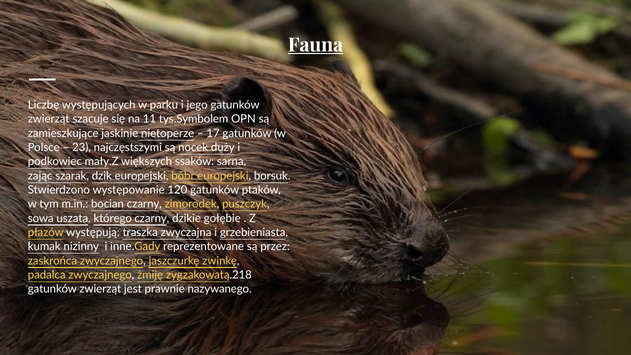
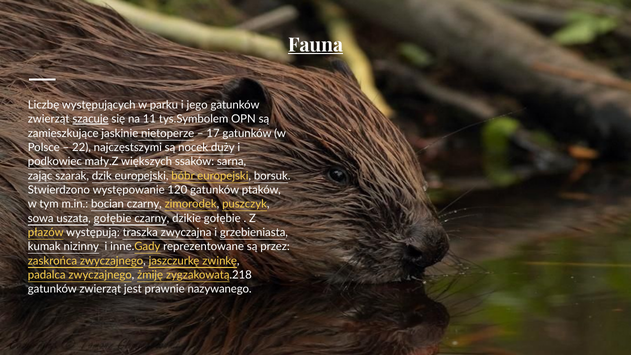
szacuje underline: none -> present (91, 119)
23: 23 -> 22 (81, 147)
uszata którego: którego -> gołębie (113, 218)
